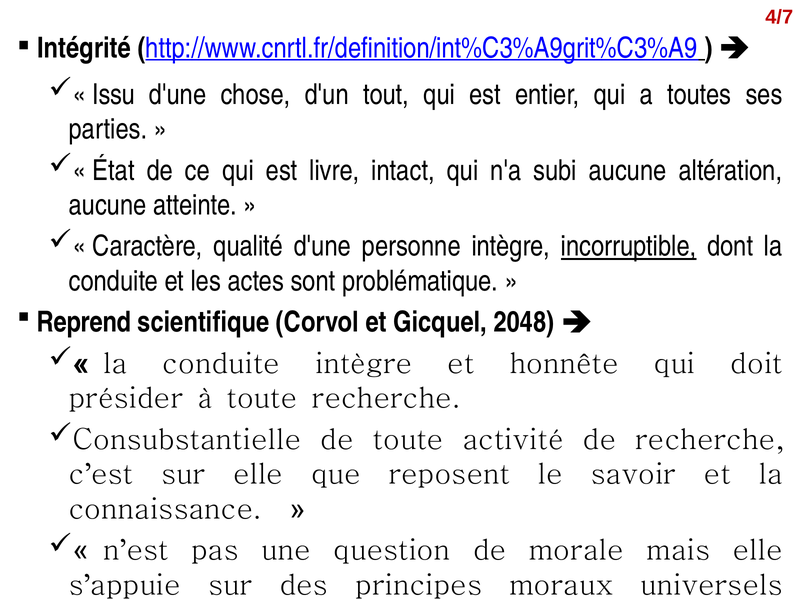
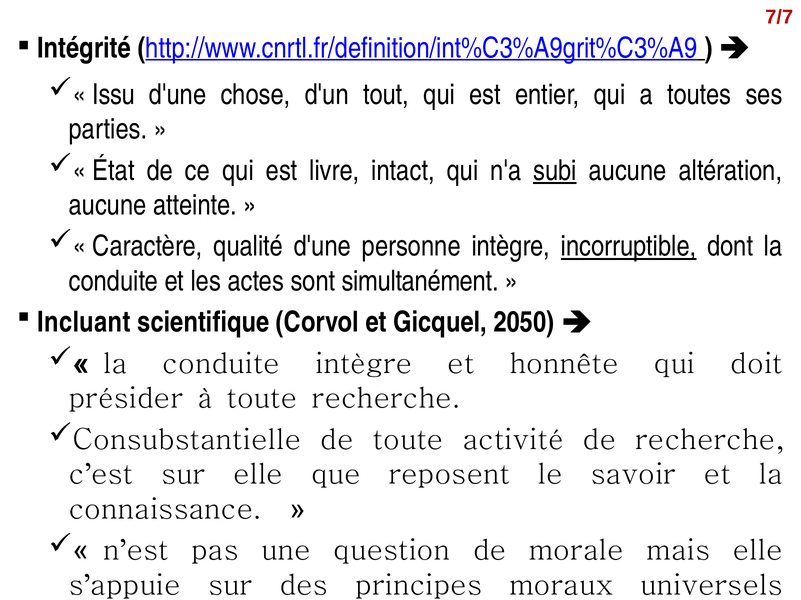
4/7: 4/7 -> 7/7 (779, 17)
subi underline: none -> present (555, 171)
problématique: problématique -> simultanément (420, 281)
Reprend: Reprend -> Incluant (84, 323)
2048: 2048 -> 2050 (524, 323)
